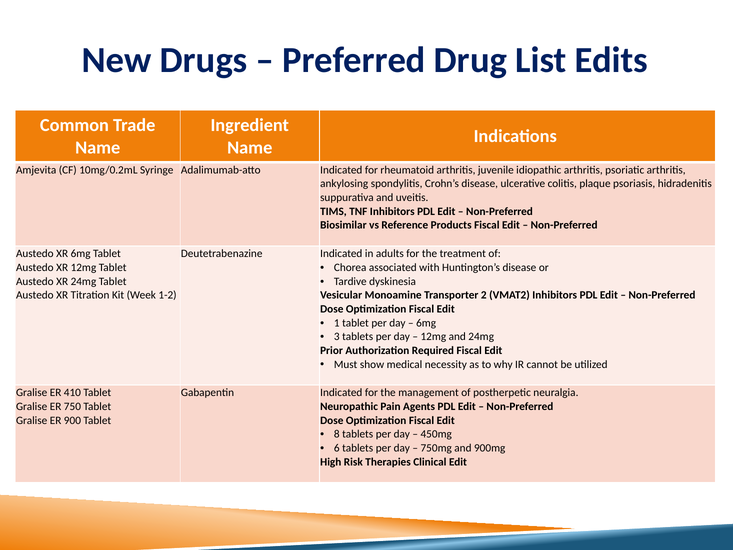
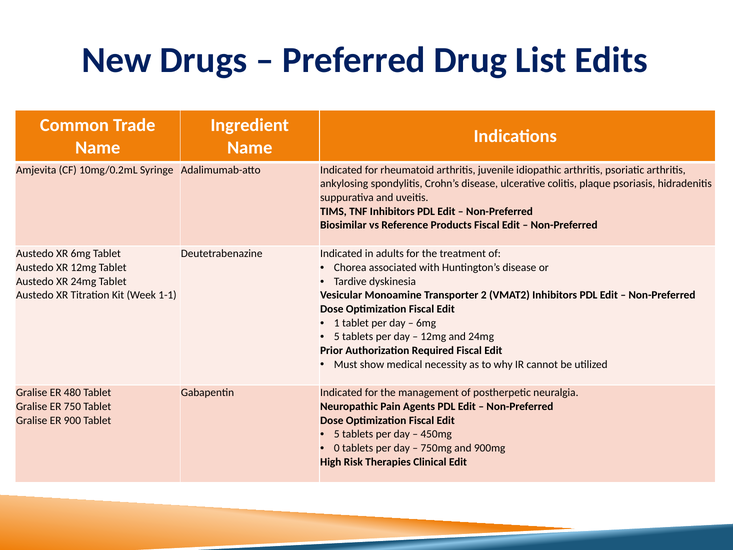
1-2: 1-2 -> 1-1 (168, 295)
3: 3 -> 5 (337, 337)
410: 410 -> 480 (72, 393)
8: 8 -> 5 (337, 434)
6: 6 -> 0 (337, 448)
